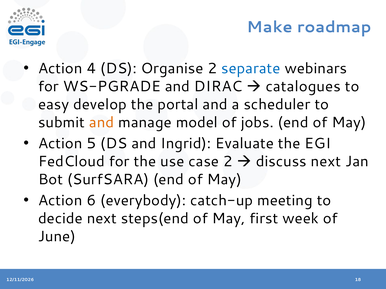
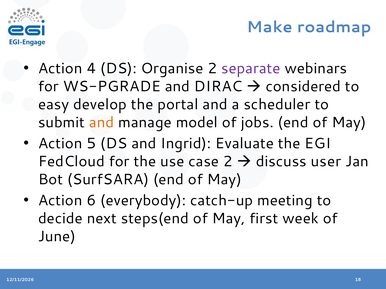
separate colour: blue -> purple (251, 69)
catalogues: catalogues -> considered (303, 87)
discuss next: next -> user (326, 162)
